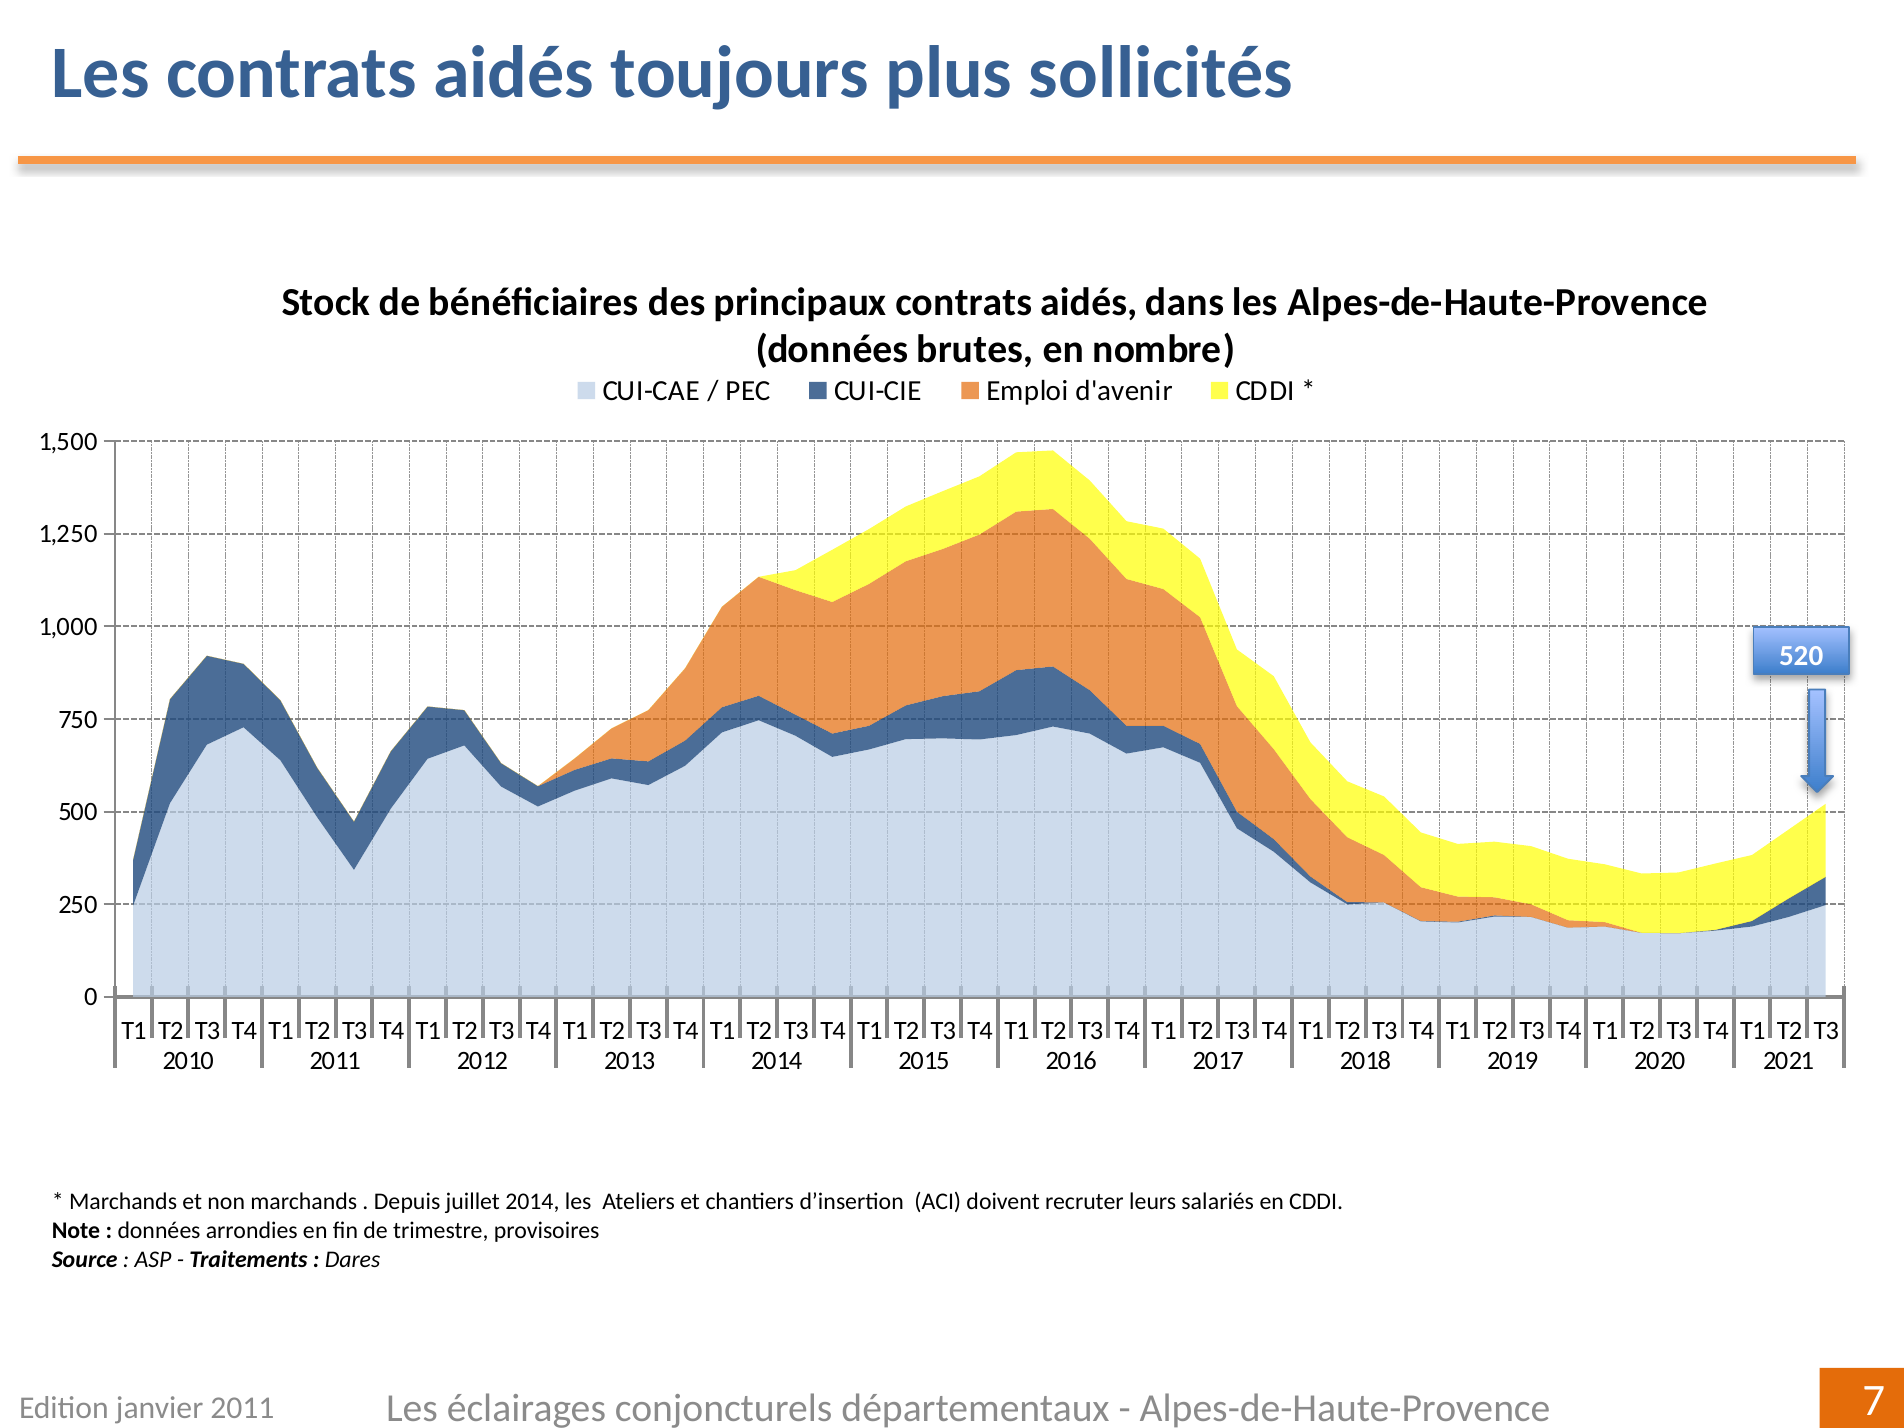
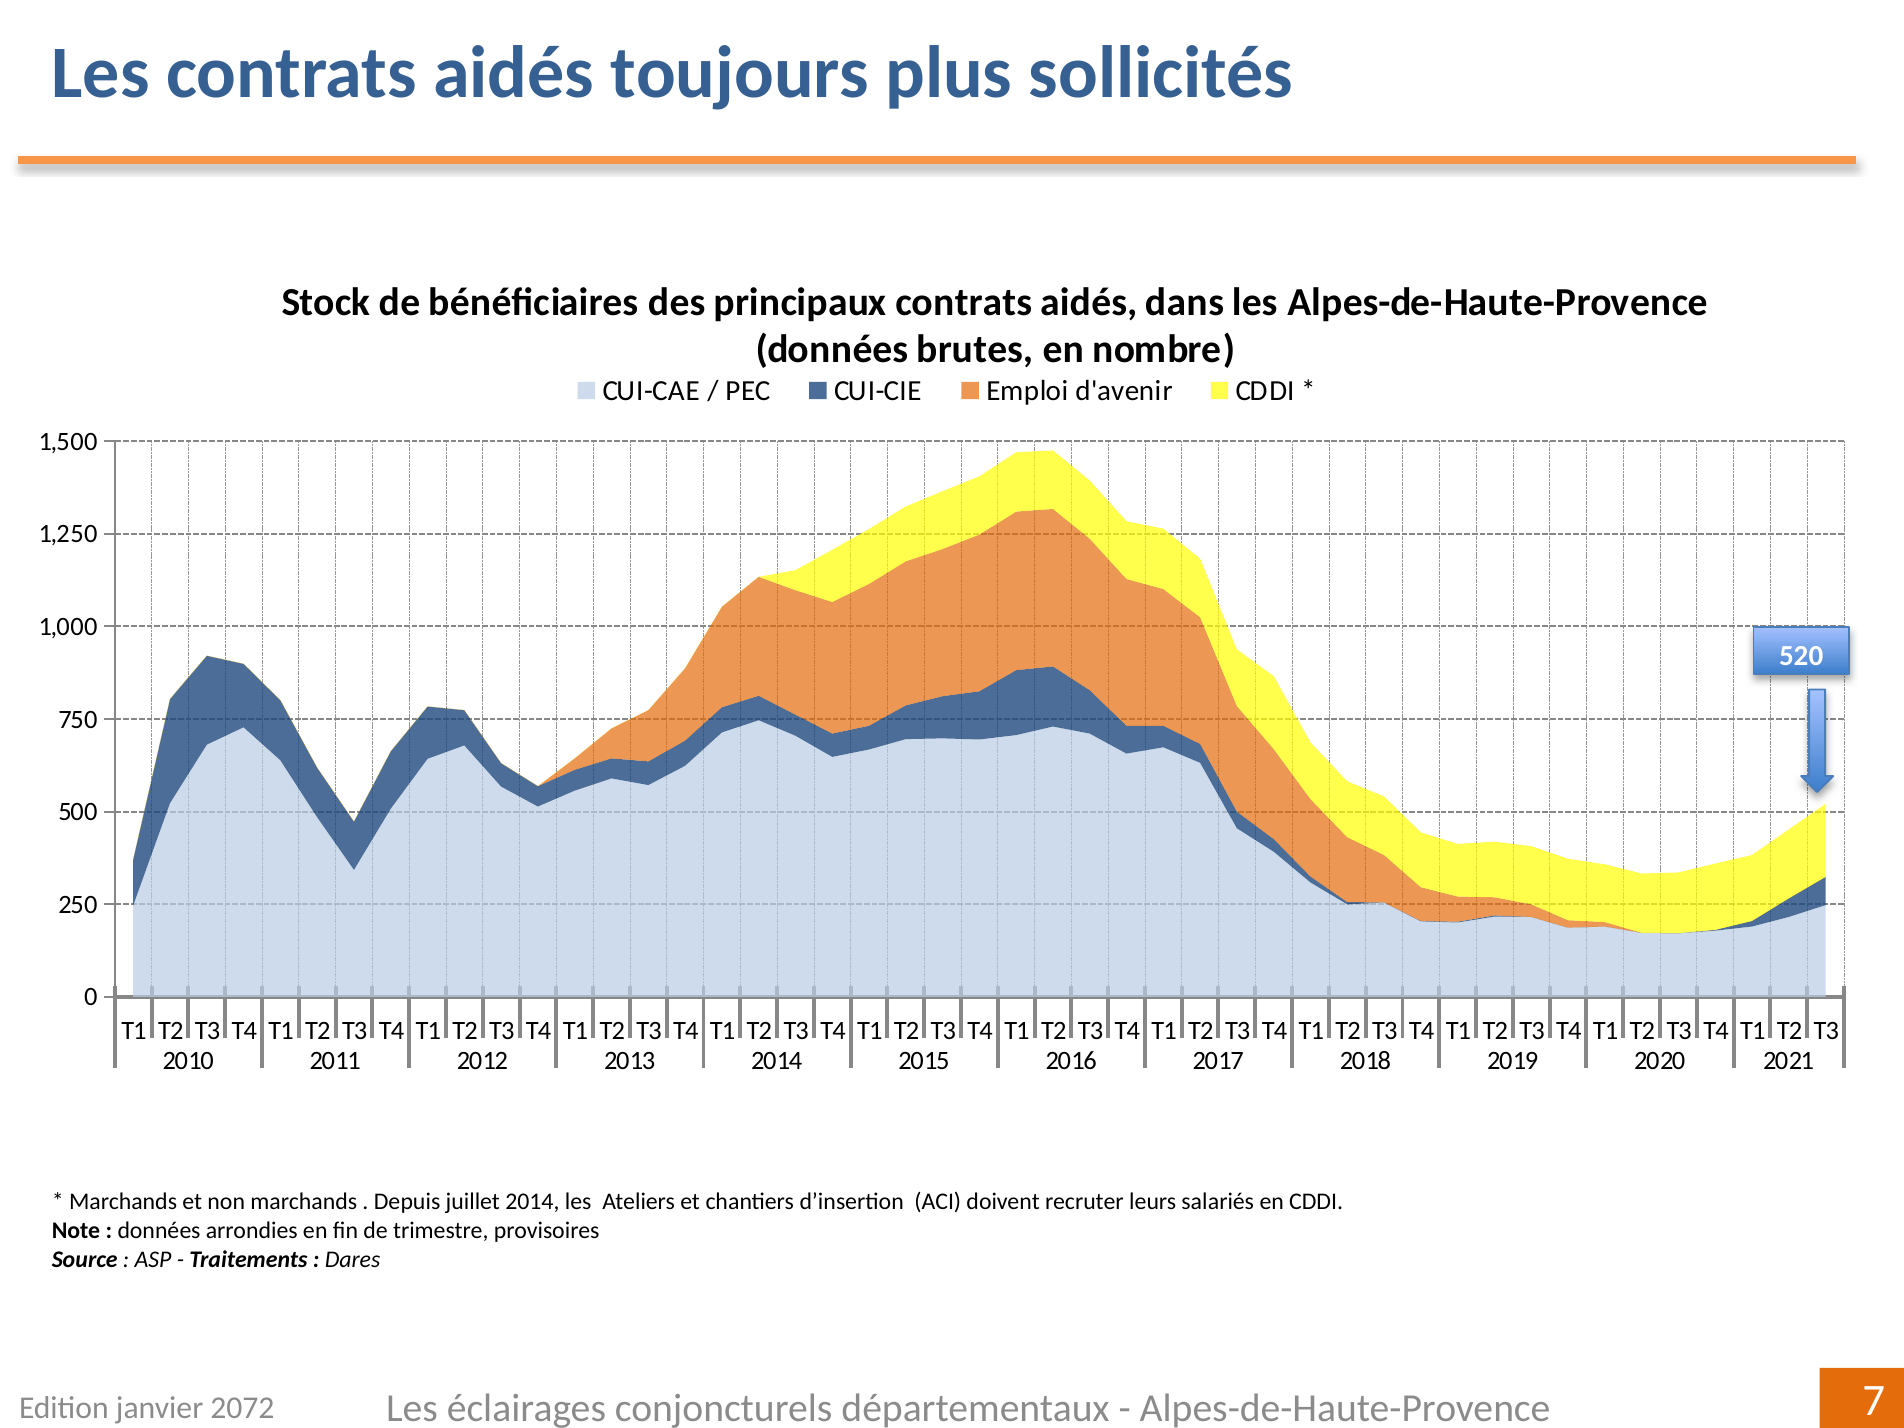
janvier 2011: 2011 -> 2072 (242, 1408)
